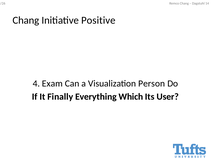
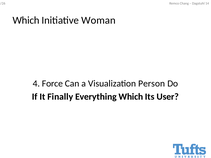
Chang: Chang -> Which (26, 20)
Positive: Positive -> Woman (98, 20)
Exam: Exam -> Force (52, 84)
